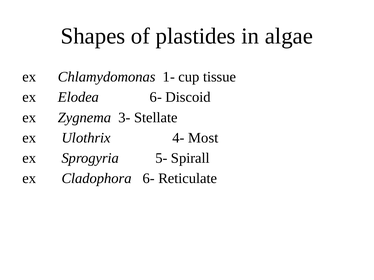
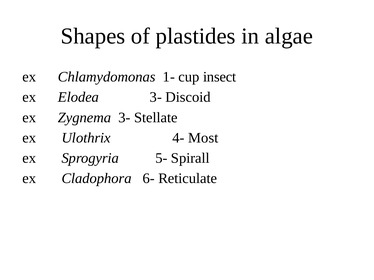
tissue: tissue -> insect (220, 77)
Elodea 6-: 6- -> 3- (156, 97)
